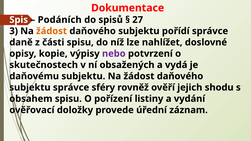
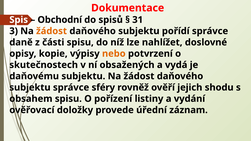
Podáních: Podáních -> Obchodní (60, 20)
27: 27 -> 31 (138, 20)
nebo colour: purple -> orange (114, 54)
